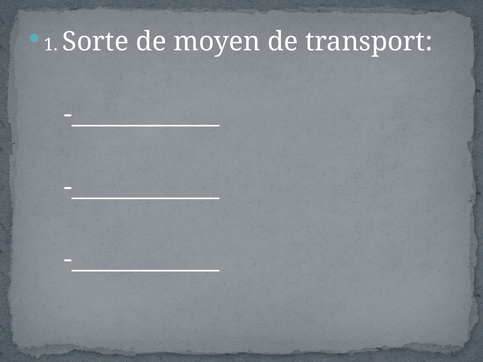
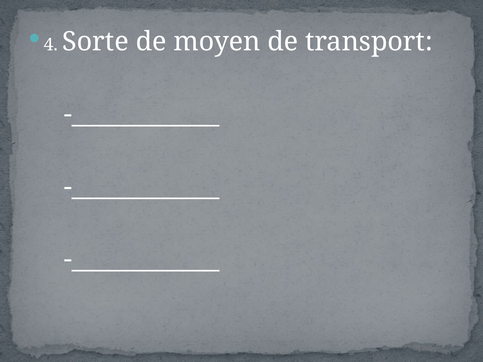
1: 1 -> 4 (51, 45)
